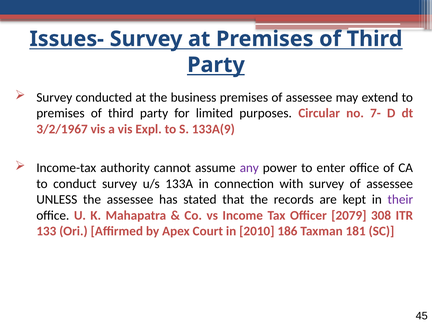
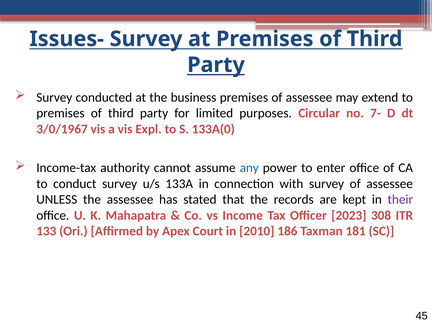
3/2/1967: 3/2/1967 -> 3/0/1967 (62, 129)
133A(9: 133A(9 -> 133A(0 (213, 129)
any colour: purple -> blue (249, 168)
2079: 2079 -> 2023 (349, 215)
